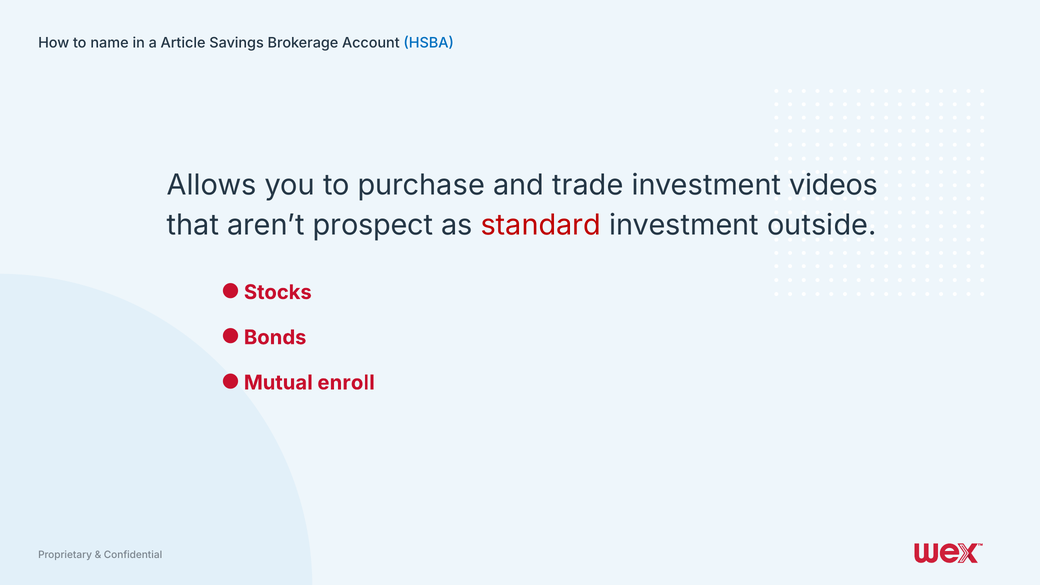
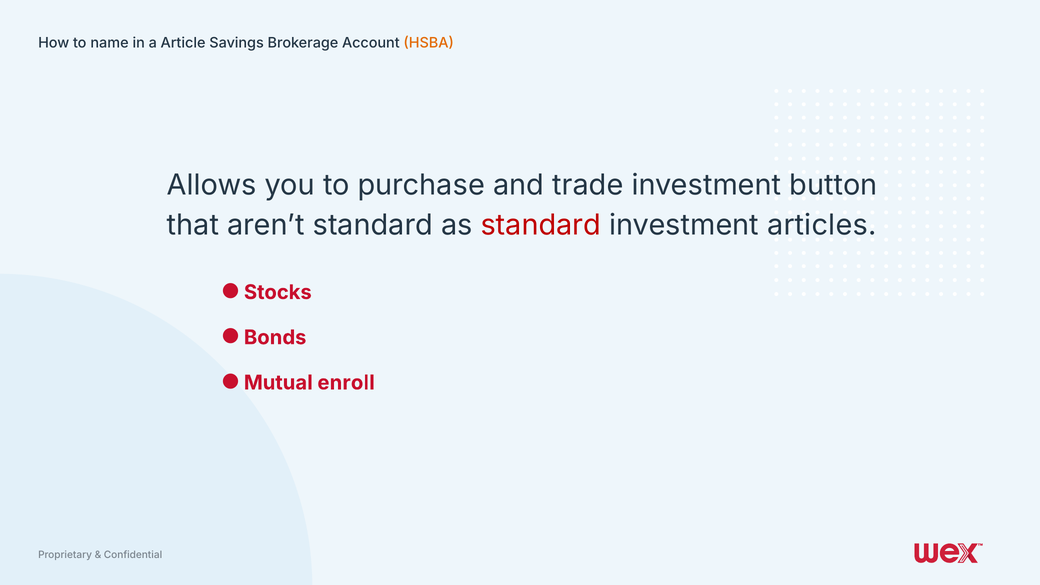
HSBA colour: blue -> orange (429, 43)
videos: videos -> button (833, 185)
aren’t prospect: prospect -> standard (373, 225)
outside: outside -> articles (822, 225)
